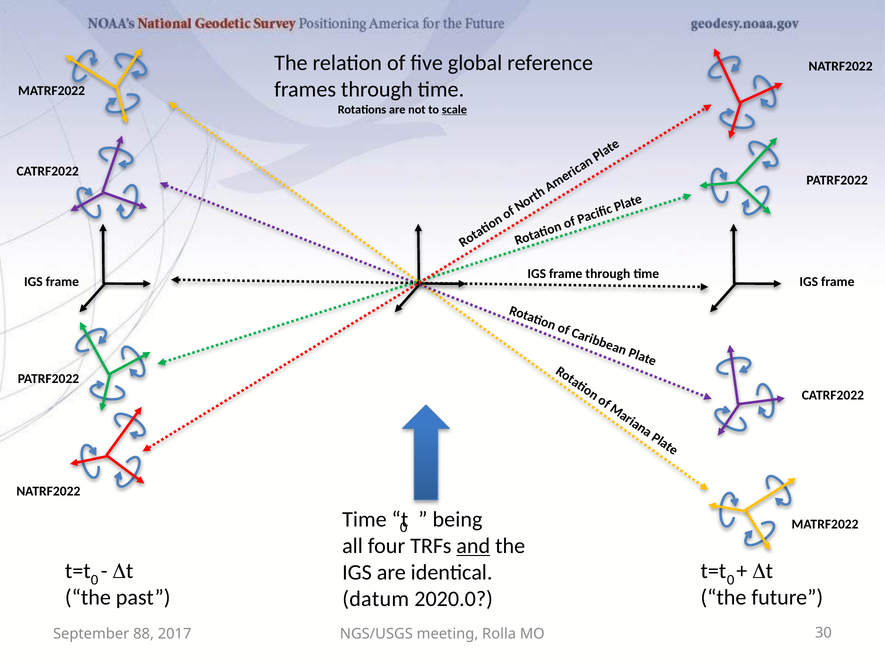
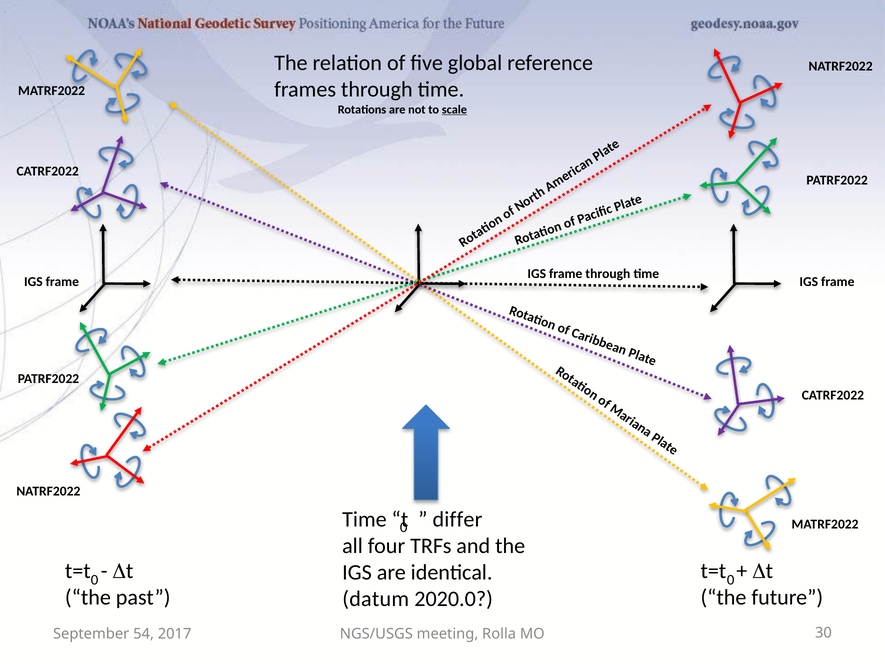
being: being -> differ (457, 519)
and underline: present -> none (473, 546)
88: 88 -> 54 (144, 634)
